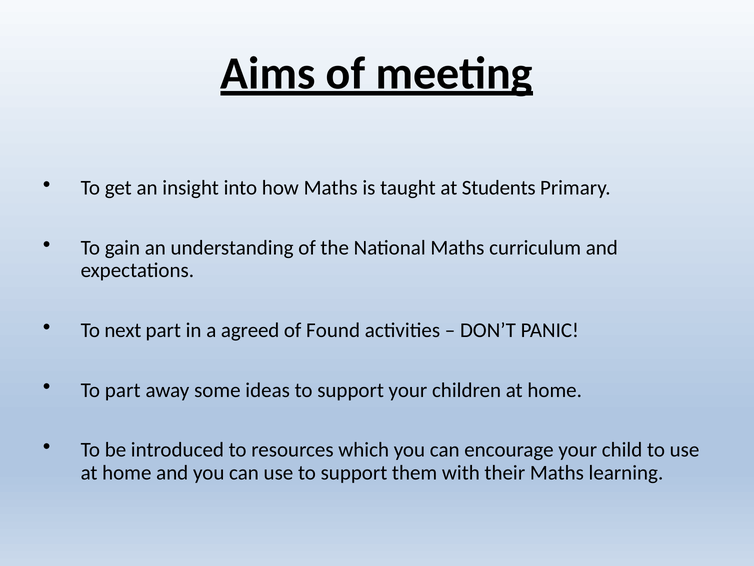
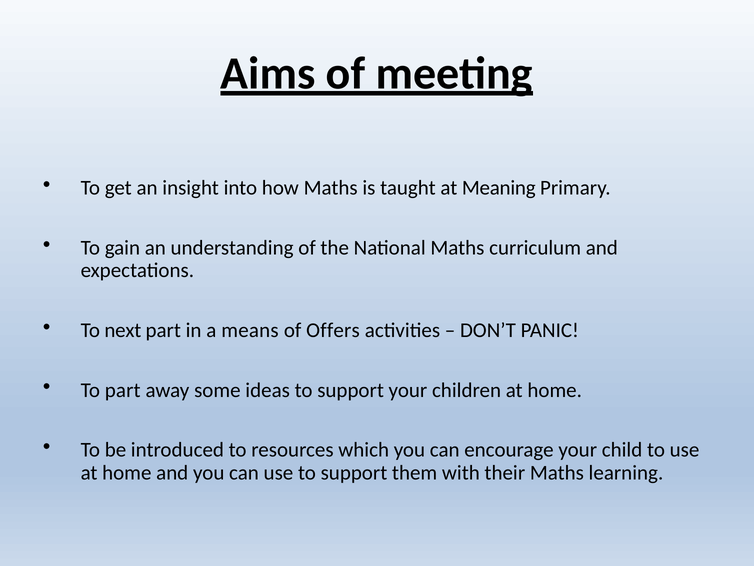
Students: Students -> Meaning (499, 188)
agreed: agreed -> means (250, 330)
Found: Found -> Offers (333, 330)
